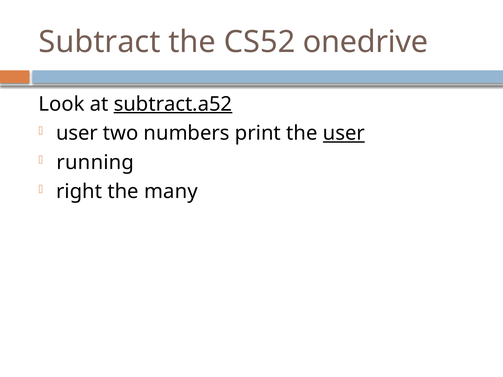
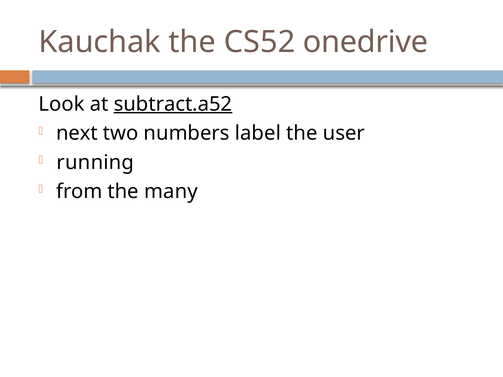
Subtract: Subtract -> Kauchak (100, 42)
user: user -> next (77, 133)
print: print -> label (258, 133)
user underline: present -> none (344, 133)
right: right -> from (79, 192)
